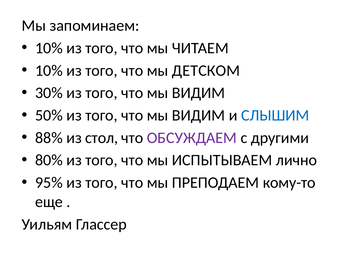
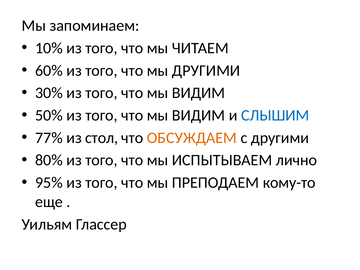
10%: 10% -> 60% (49, 70)
мы ДЕТСКОМ: ДЕТСКОМ -> ДРУГИМИ (206, 70)
88%: 88% -> 77% (49, 138)
ОБСУЖДАЕМ colour: purple -> orange (192, 138)
